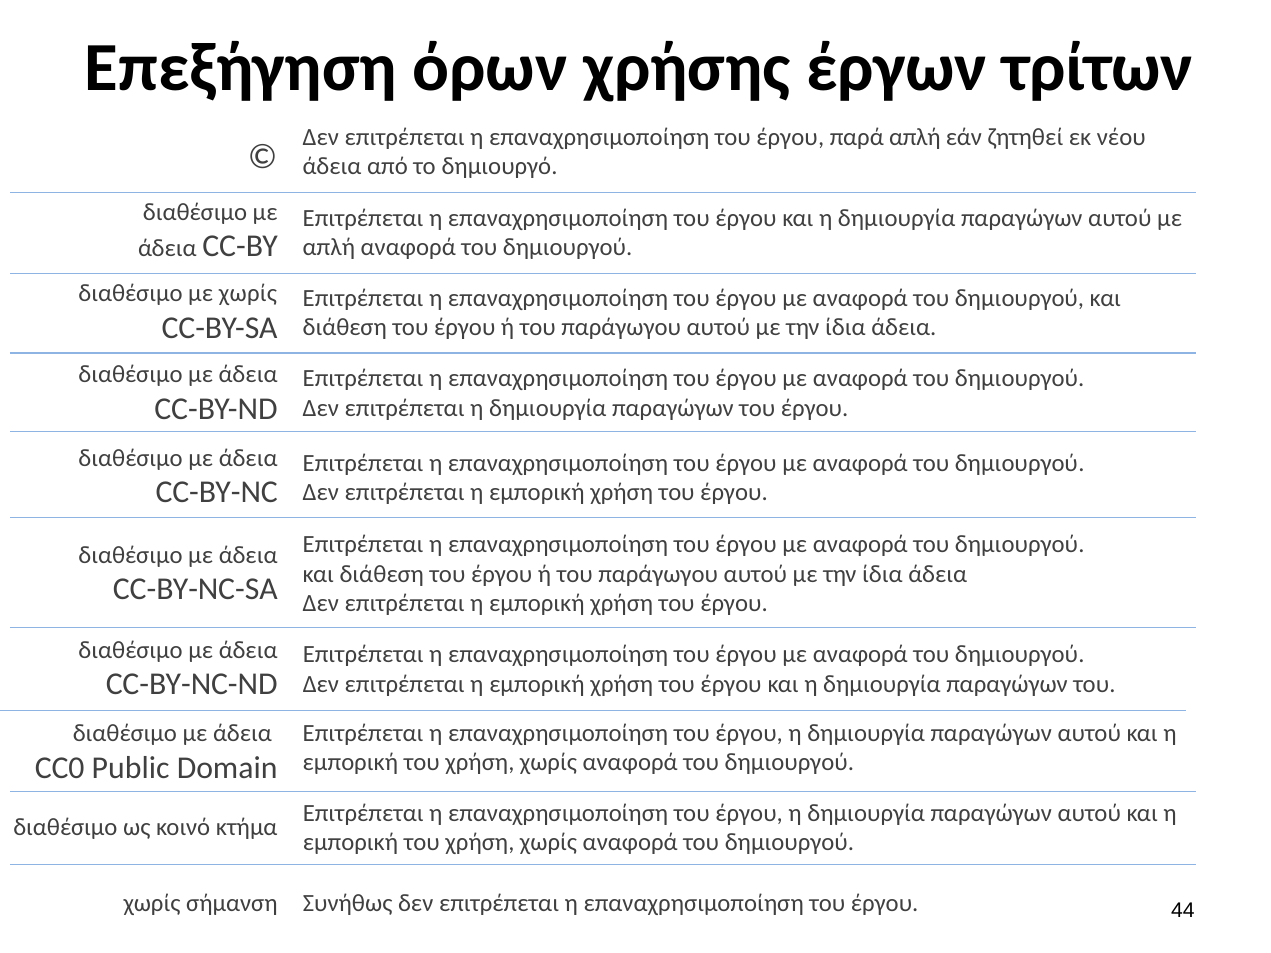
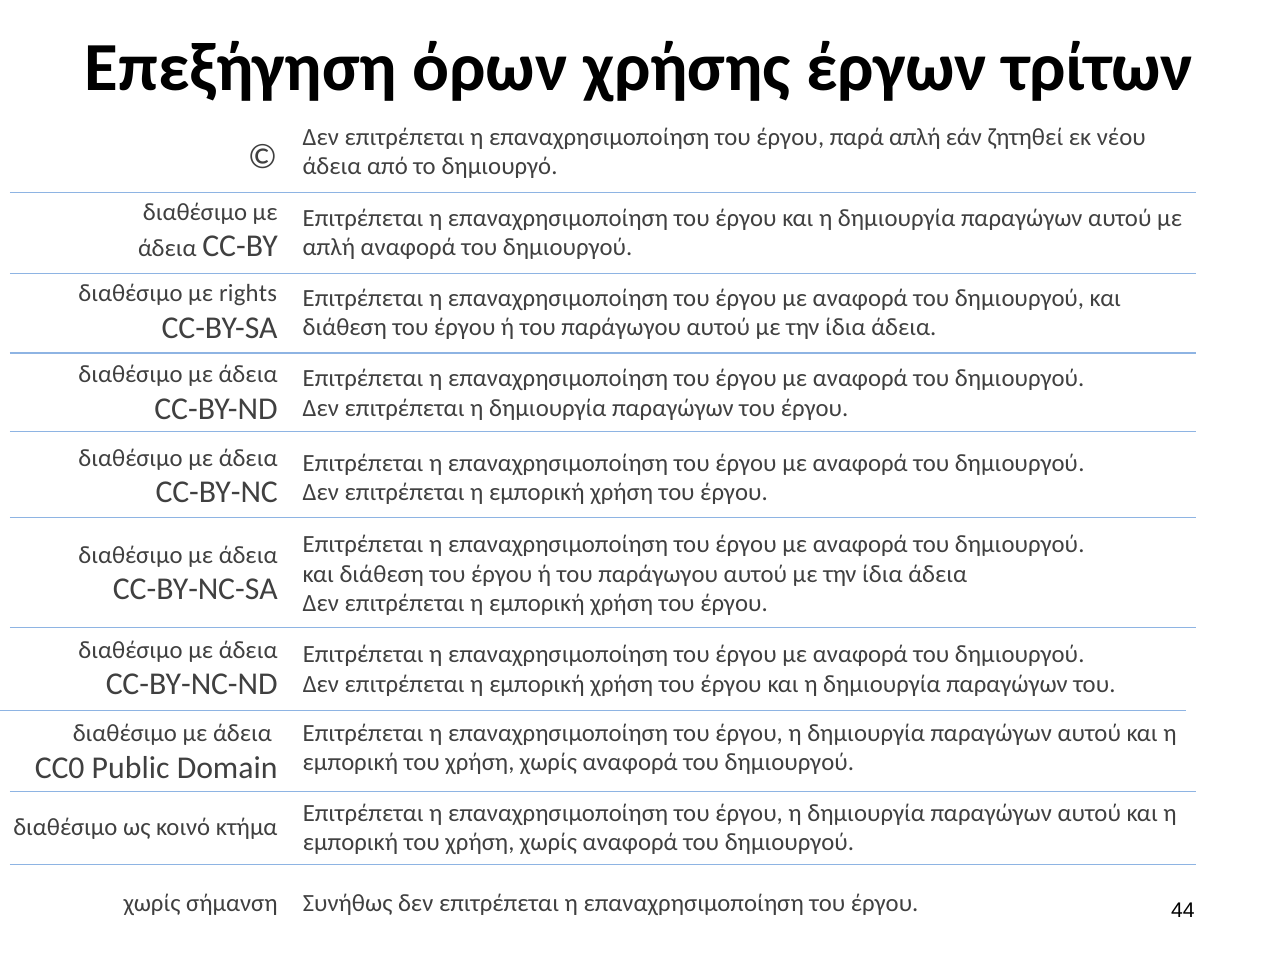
με χωρίς: χωρίς -> rights (248, 293)
